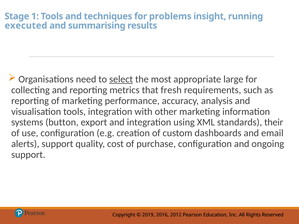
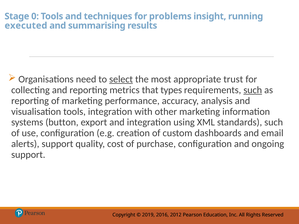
1: 1 -> 0 (35, 16)
large: large -> trust (233, 79)
fresh: fresh -> types (171, 90)
such underline: none -> present (253, 90)
standards their: their -> such (274, 122)
